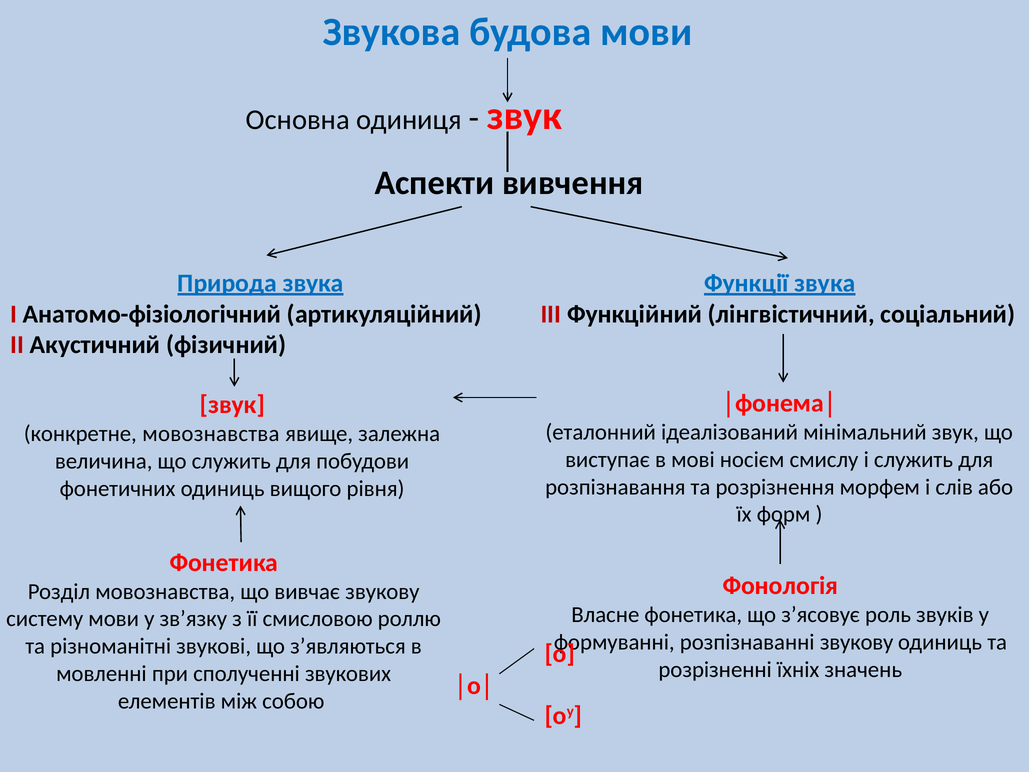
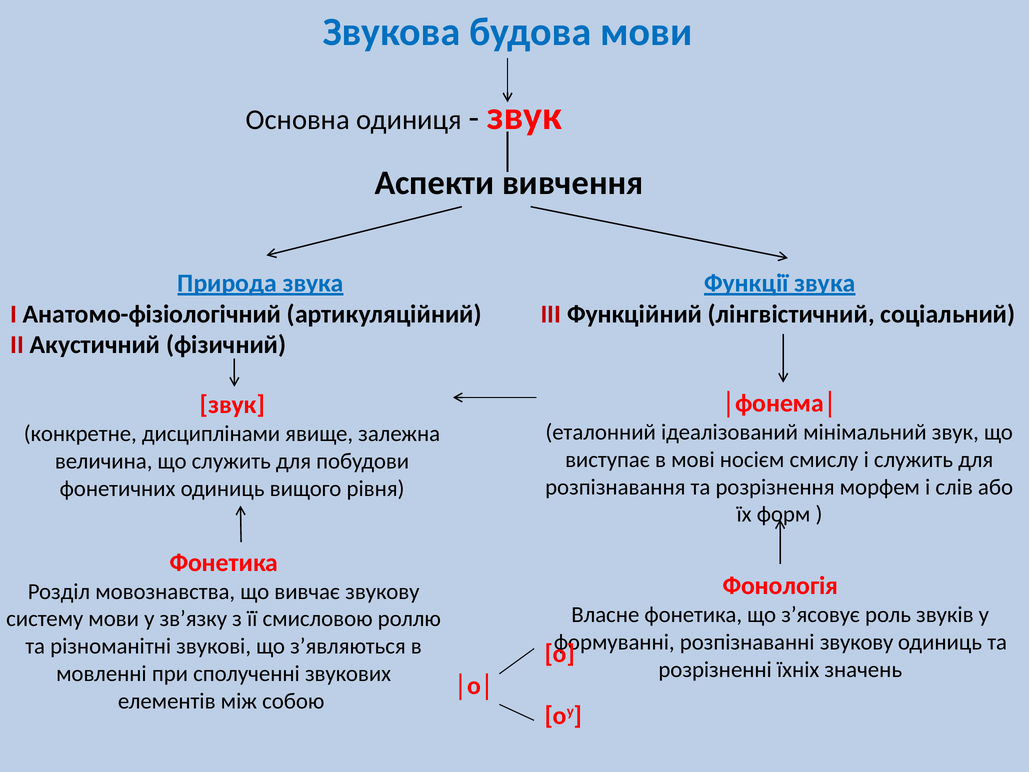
конкретне мовознавства: мовознавства -> дисциплінами (211, 434)
